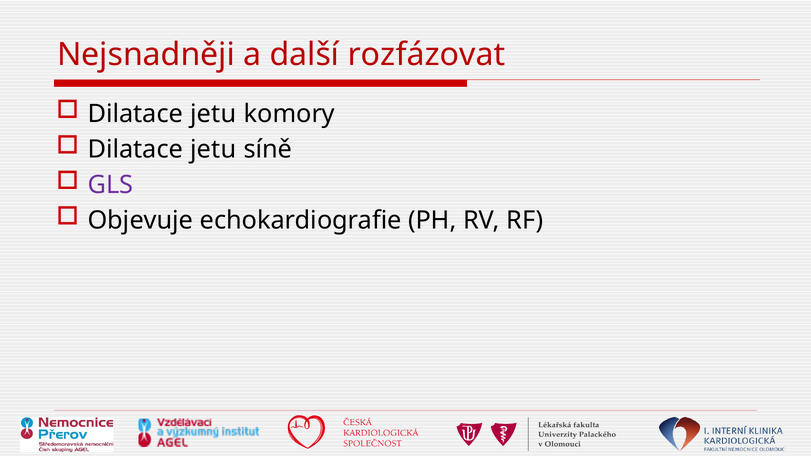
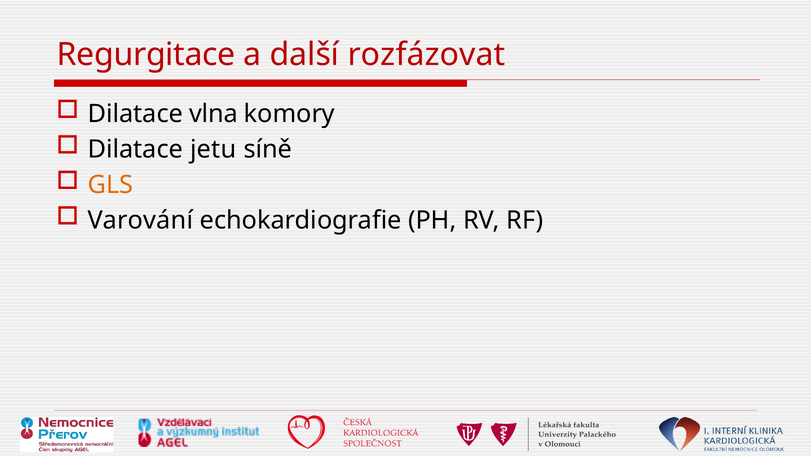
Nejsnadněji: Nejsnadněji -> Regurgitace (146, 55)
jetu: jetu -> vlna (214, 114)
GLS colour: purple -> orange (110, 185)
Objevuje: Objevuje -> Varování (140, 220)
